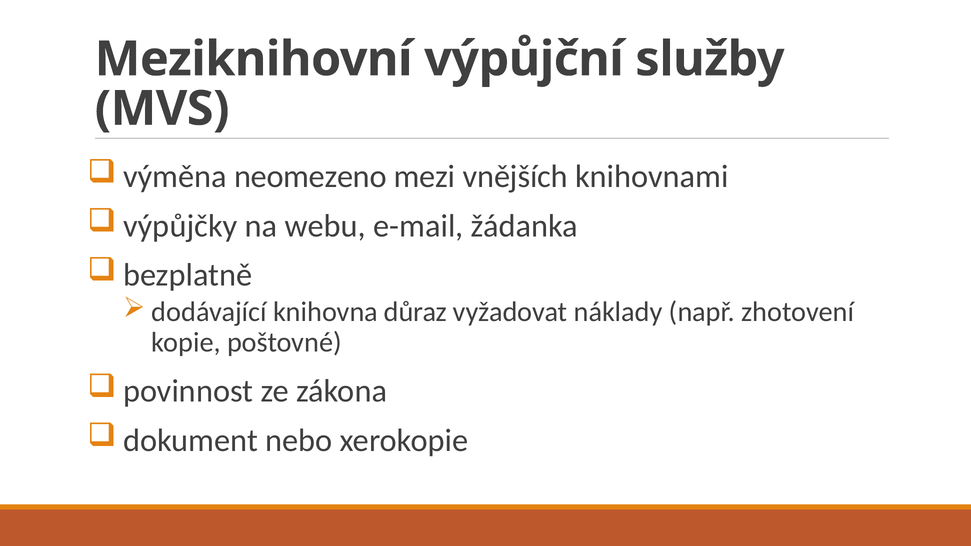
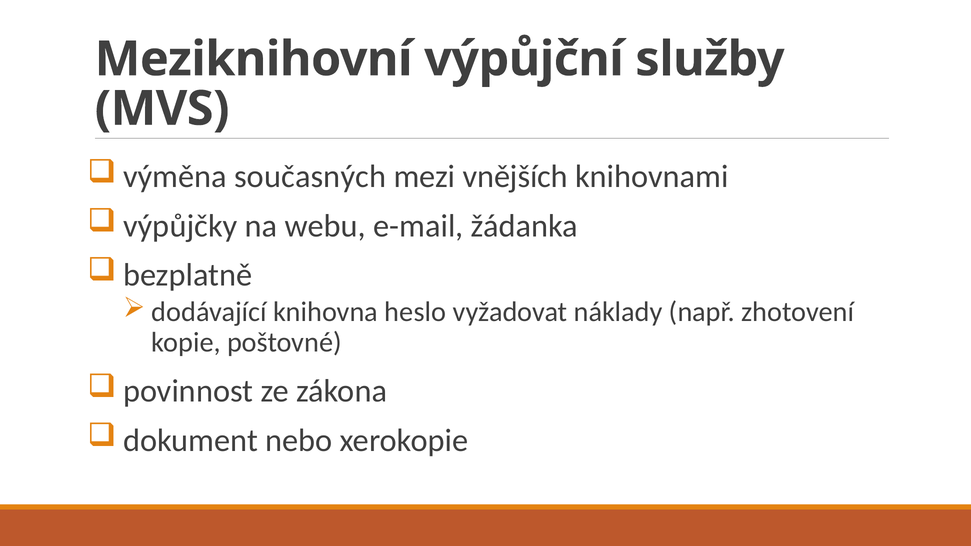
neomezeno: neomezeno -> současných (310, 177)
důraz: důraz -> heslo (415, 312)
